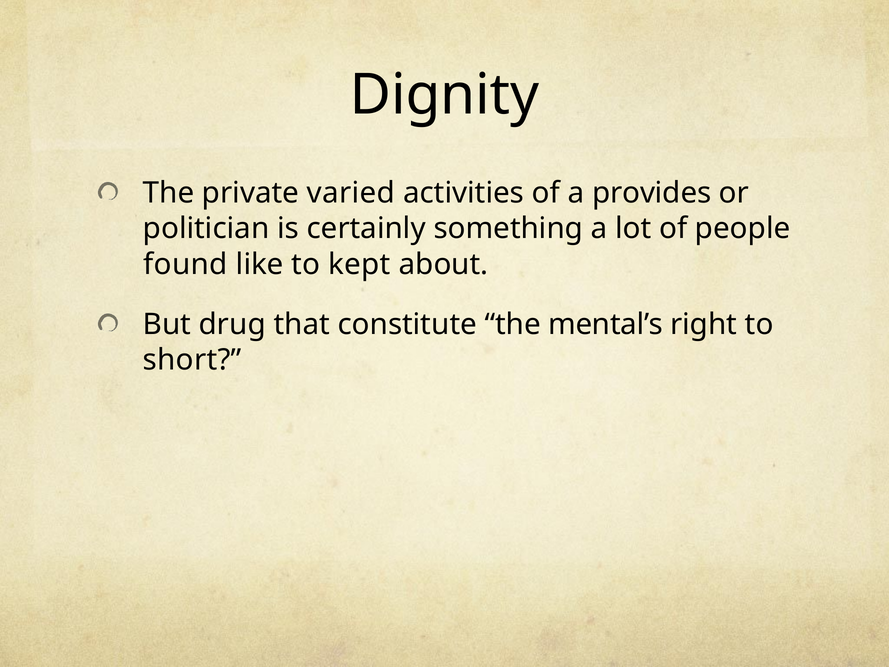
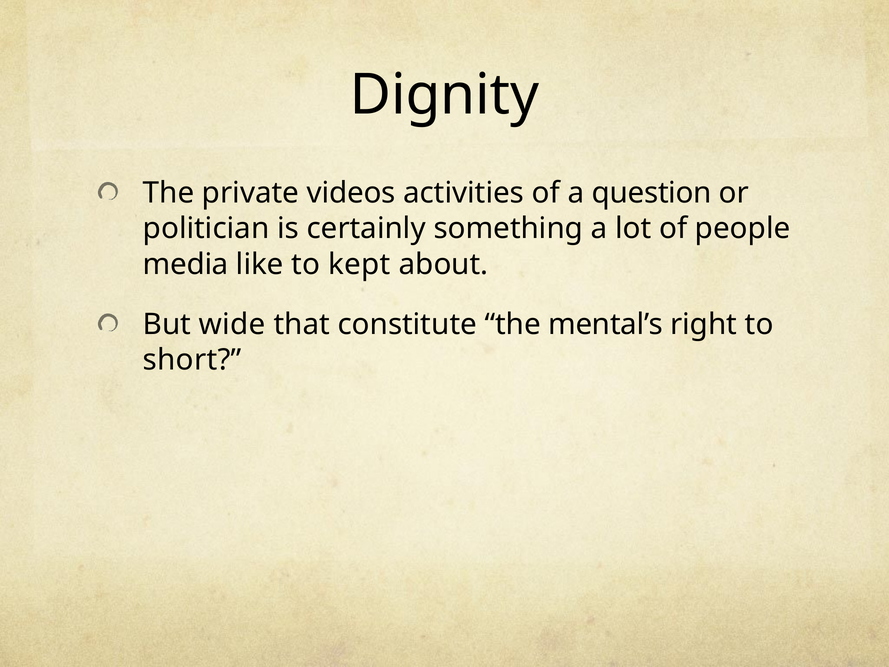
varied: varied -> videos (351, 193)
provides: provides -> question (652, 193)
found: found -> media (186, 264)
drug: drug -> wide (232, 324)
